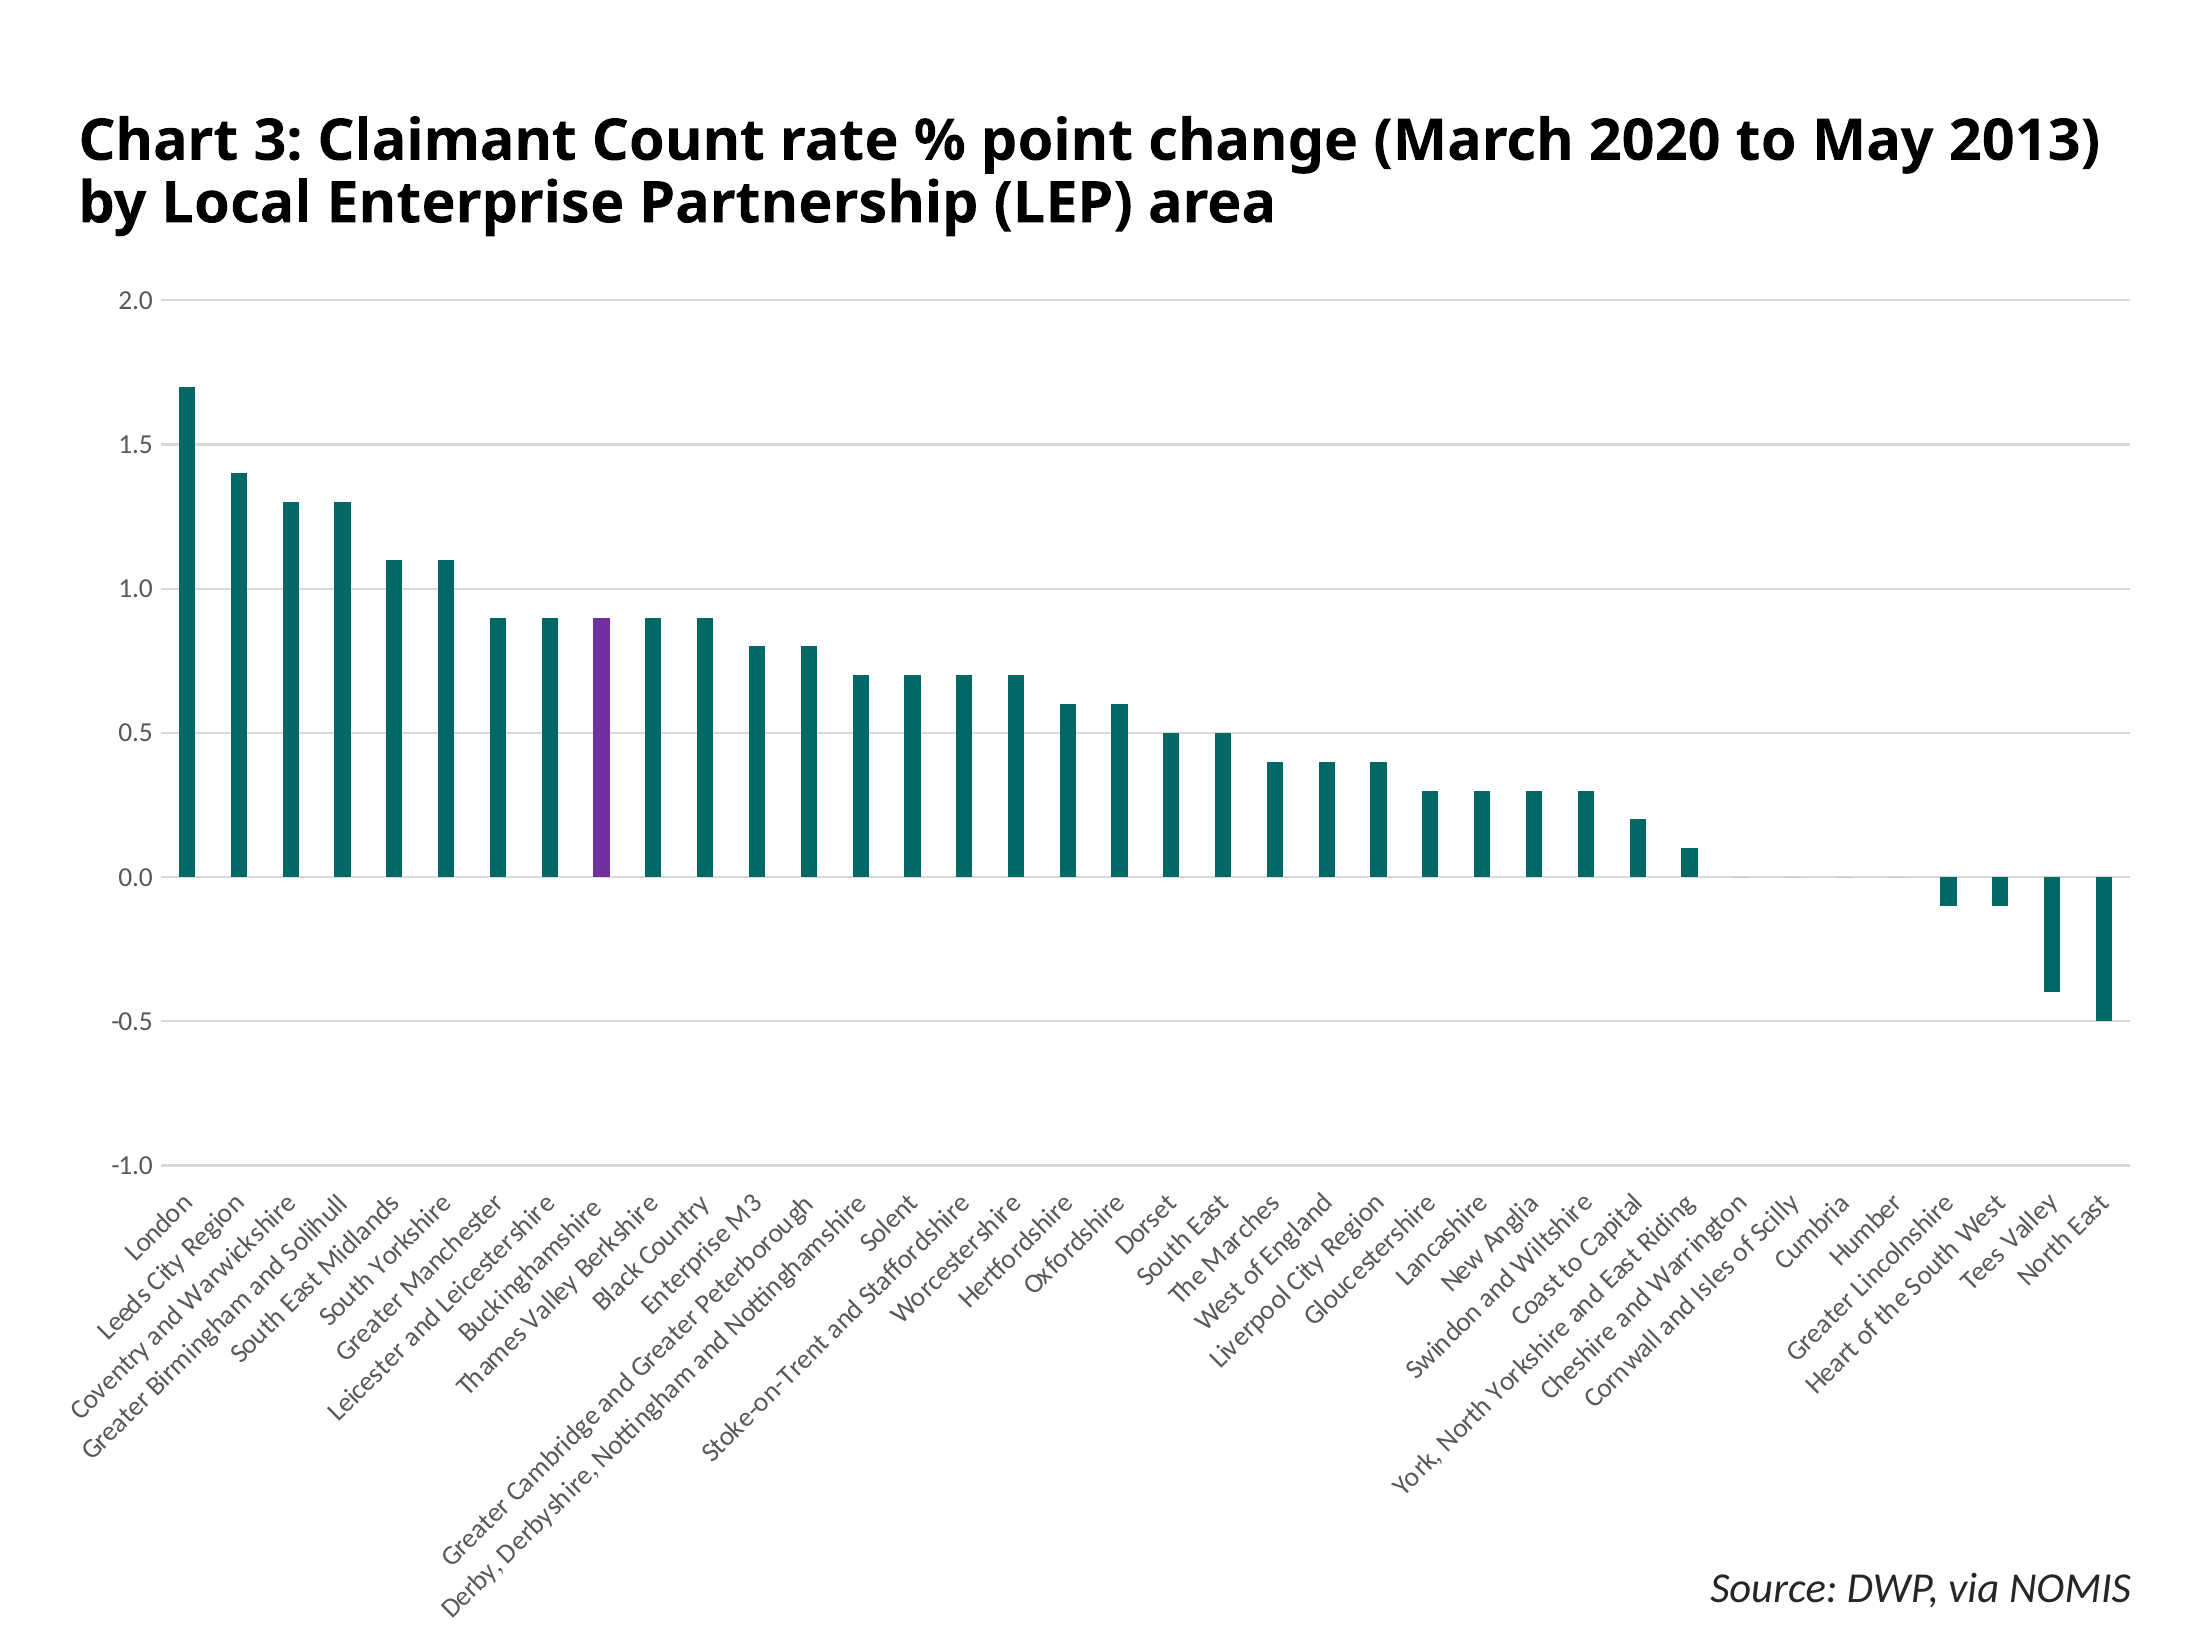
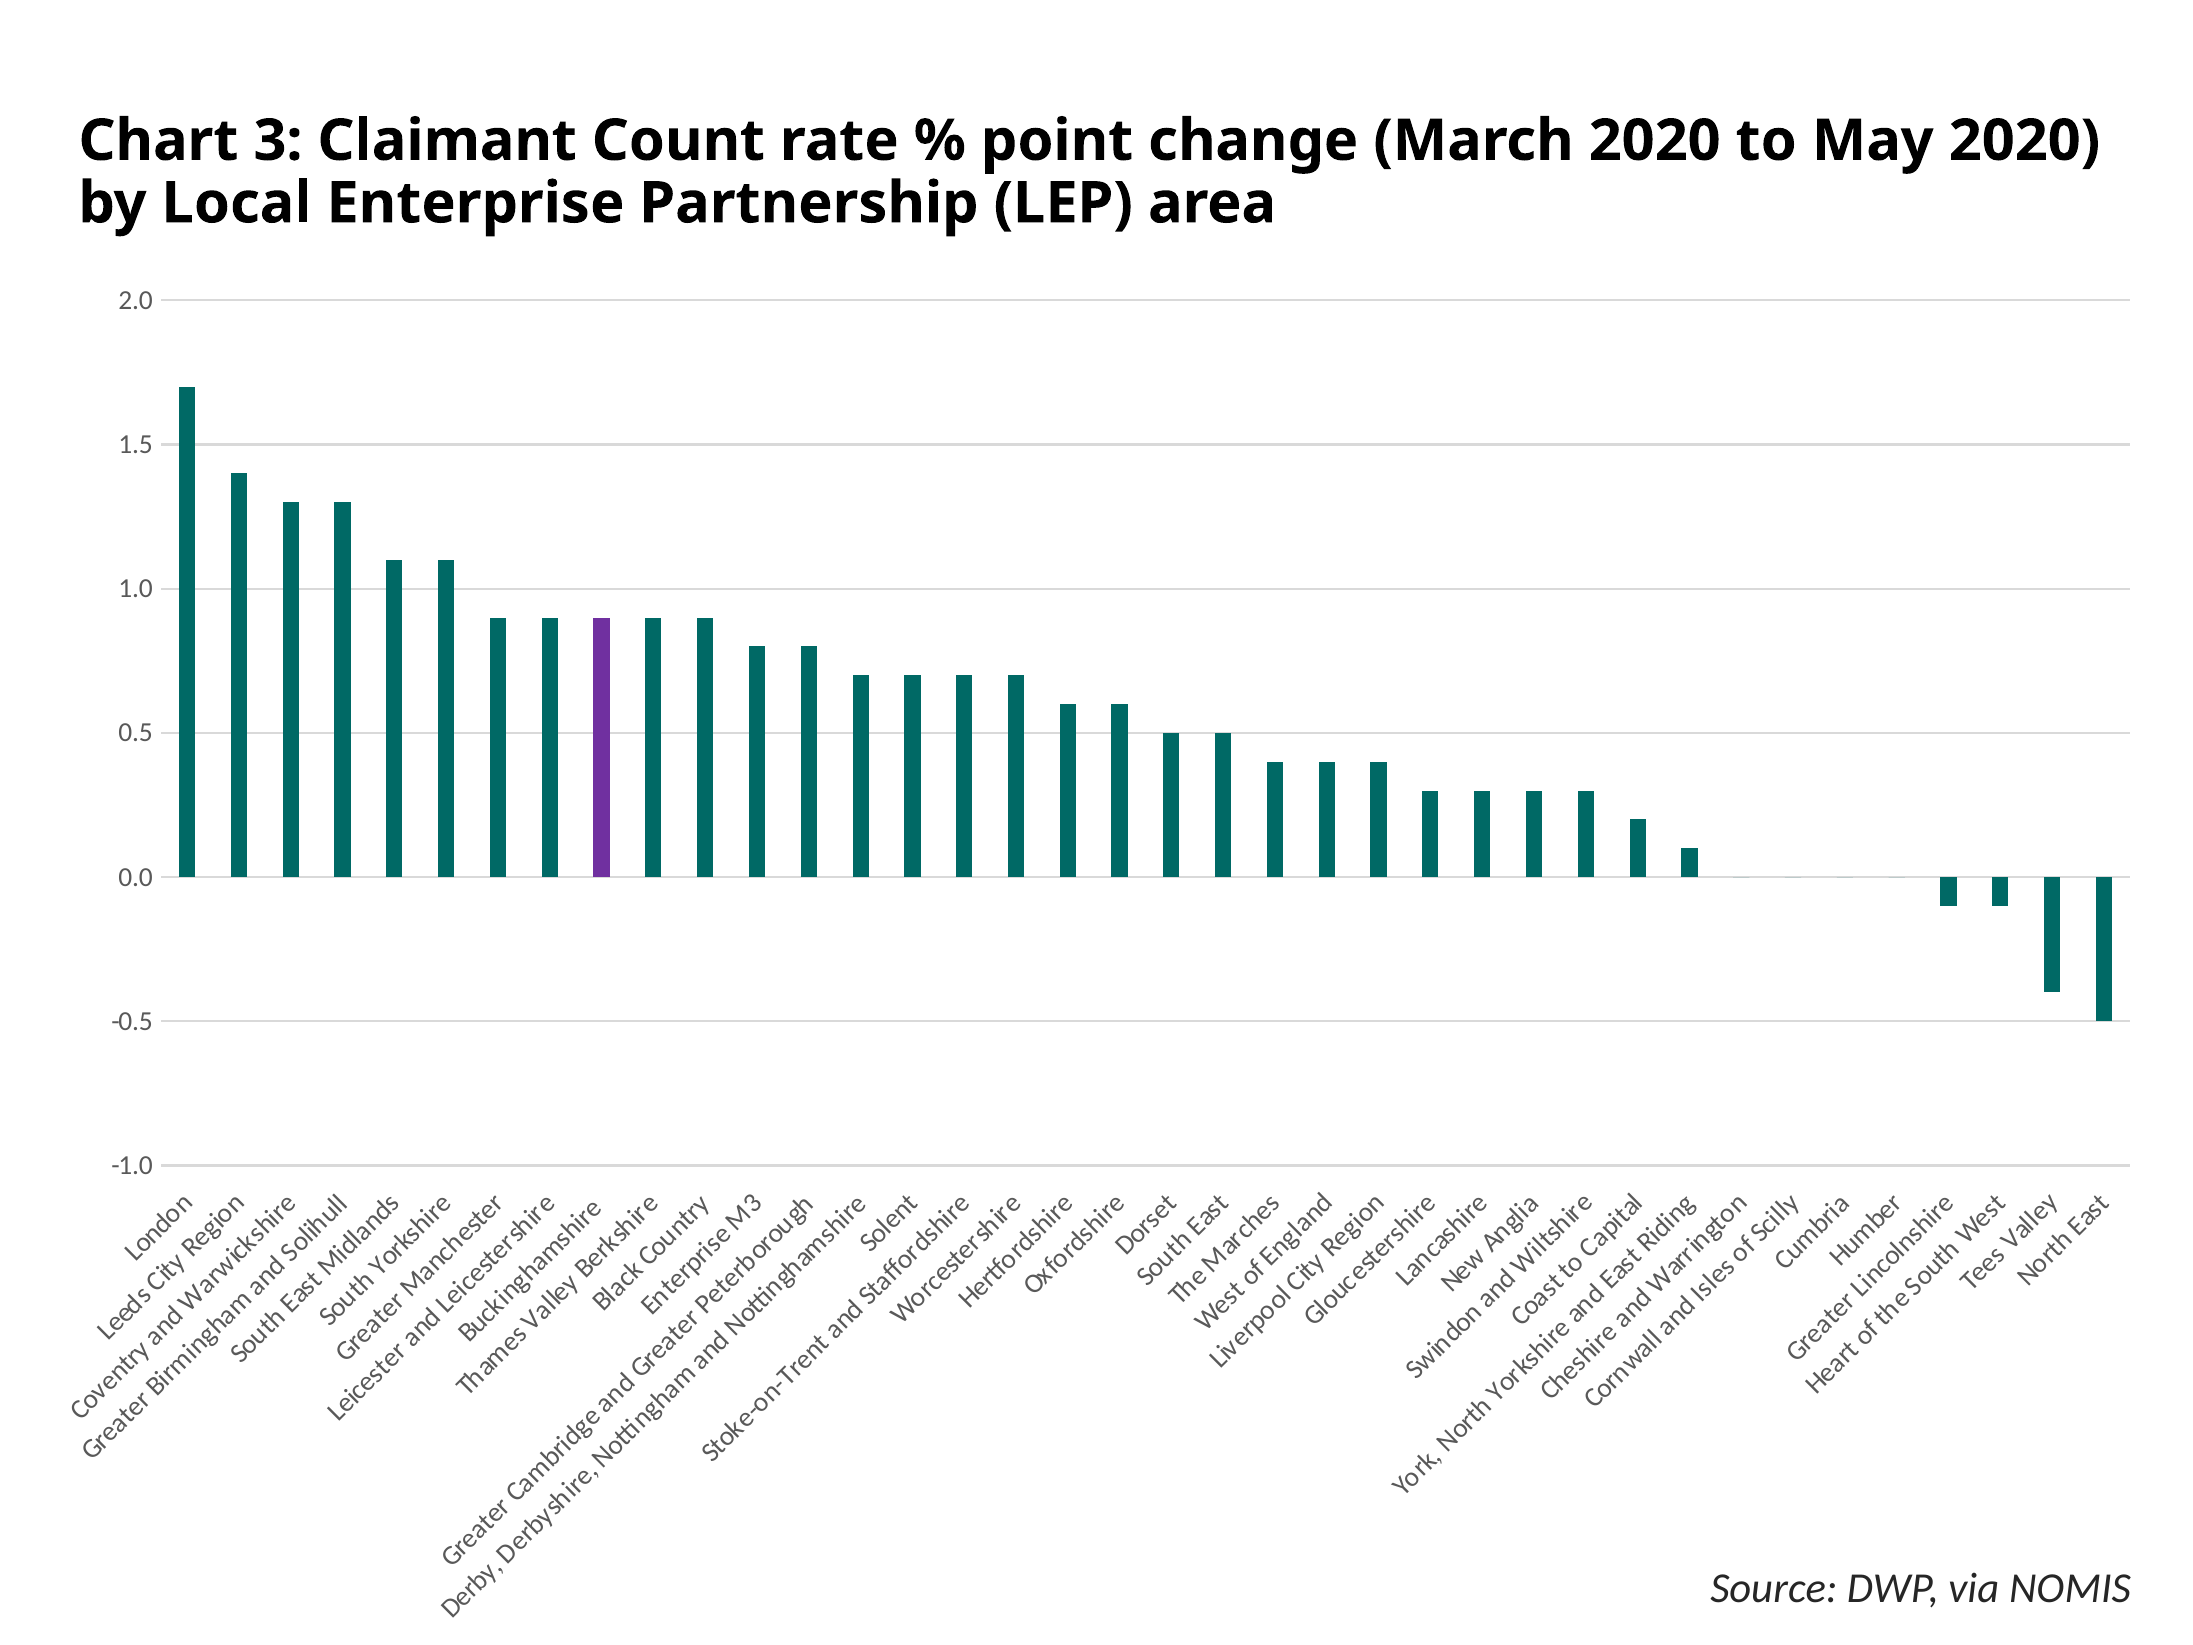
May 2013: 2013 -> 2020 (2025, 141)
